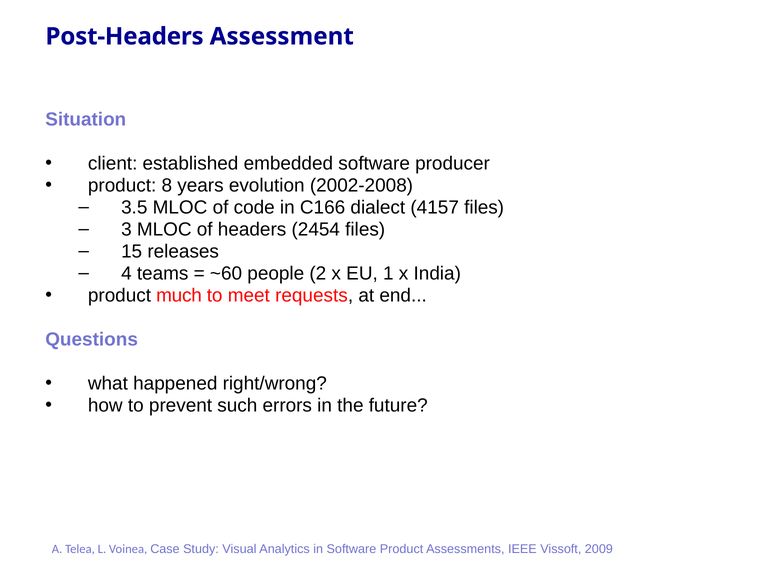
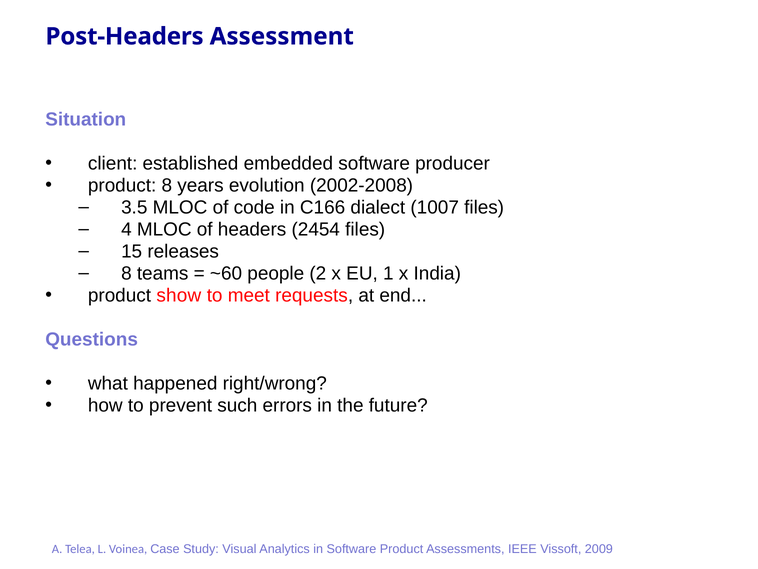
4157: 4157 -> 1007 (435, 207)
3: 3 -> 4 (126, 229)
4: 4 -> 8 (126, 273)
much: much -> show (179, 295)
